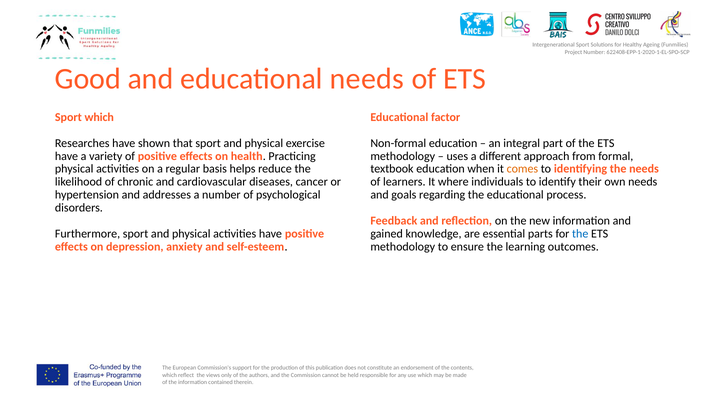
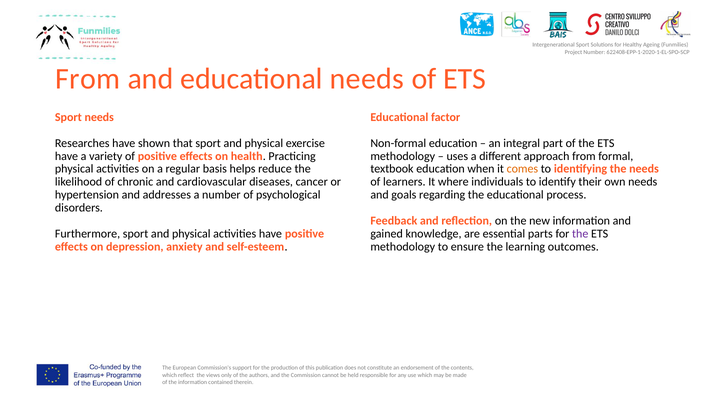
Good: Good -> From (88, 79)
Sport which: which -> needs (99, 117)
the colour: blue -> purple (580, 234)
